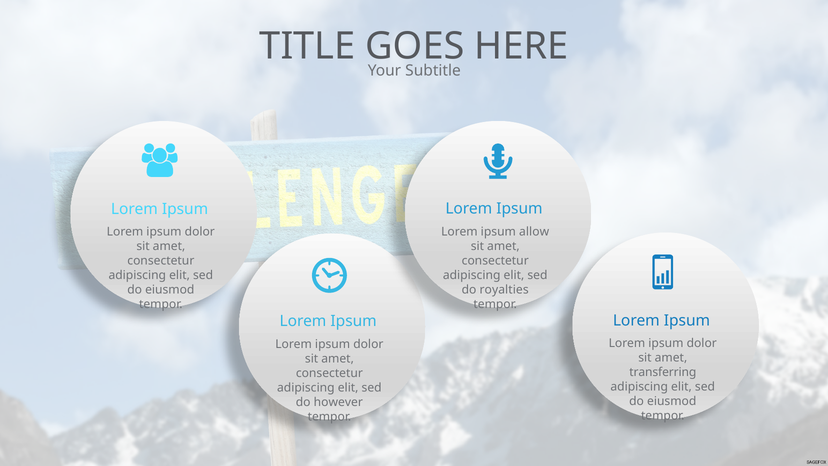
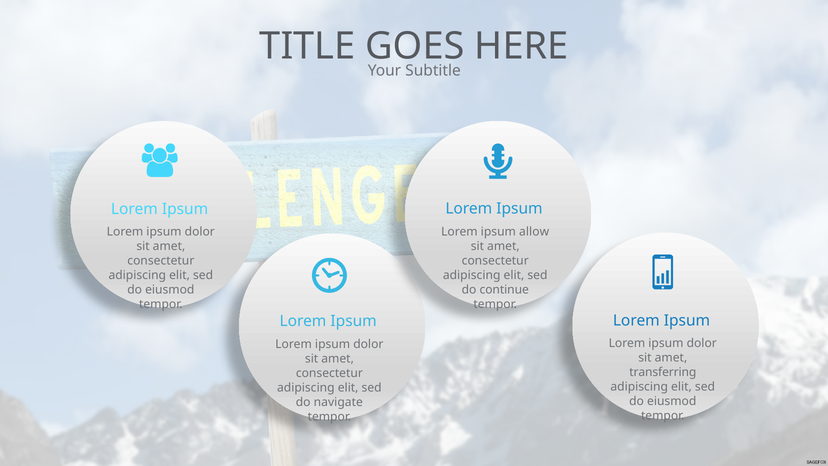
royalties: royalties -> continue (504, 290)
however: however -> navigate (338, 402)
